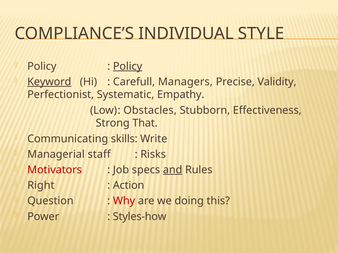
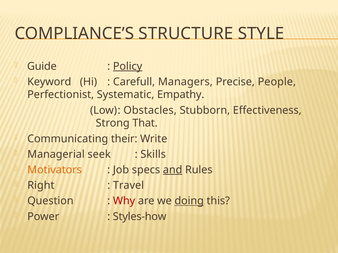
INDIVIDUAL: INDIVIDUAL -> STRUCTURE (186, 34)
Policy: Policy -> Guide (42, 66)
Keyword underline: present -> none (49, 82)
Validity: Validity -> People (277, 82)
skills: skills -> their (124, 139)
staff: staff -> seek (99, 155)
Risks: Risks -> Skills (153, 155)
Motivators colour: red -> orange (55, 170)
Action: Action -> Travel (128, 186)
doing underline: none -> present (189, 201)
